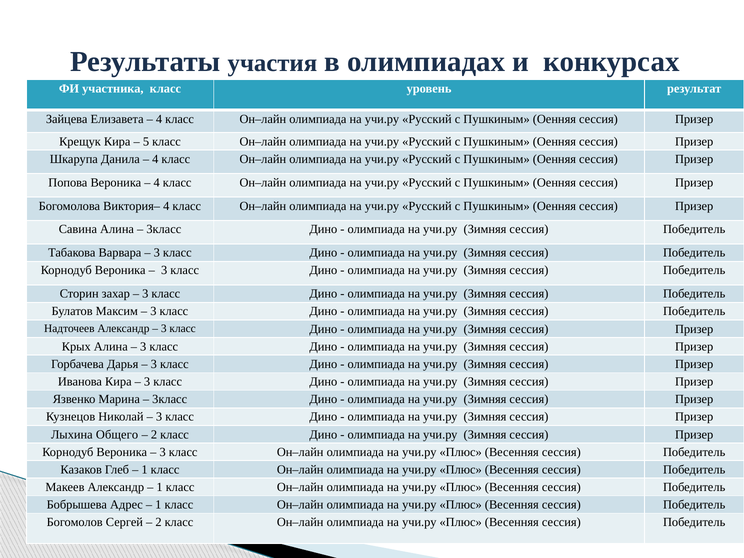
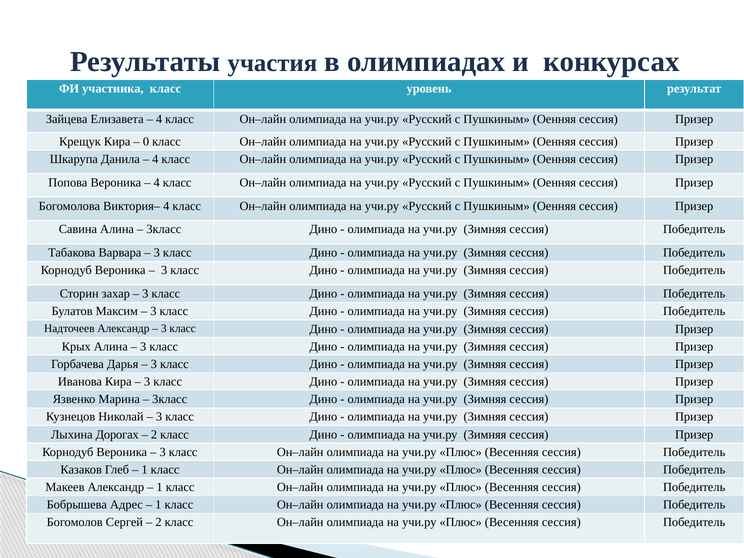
5: 5 -> 0 (146, 142)
Общего: Общего -> Дорогах (117, 434)
